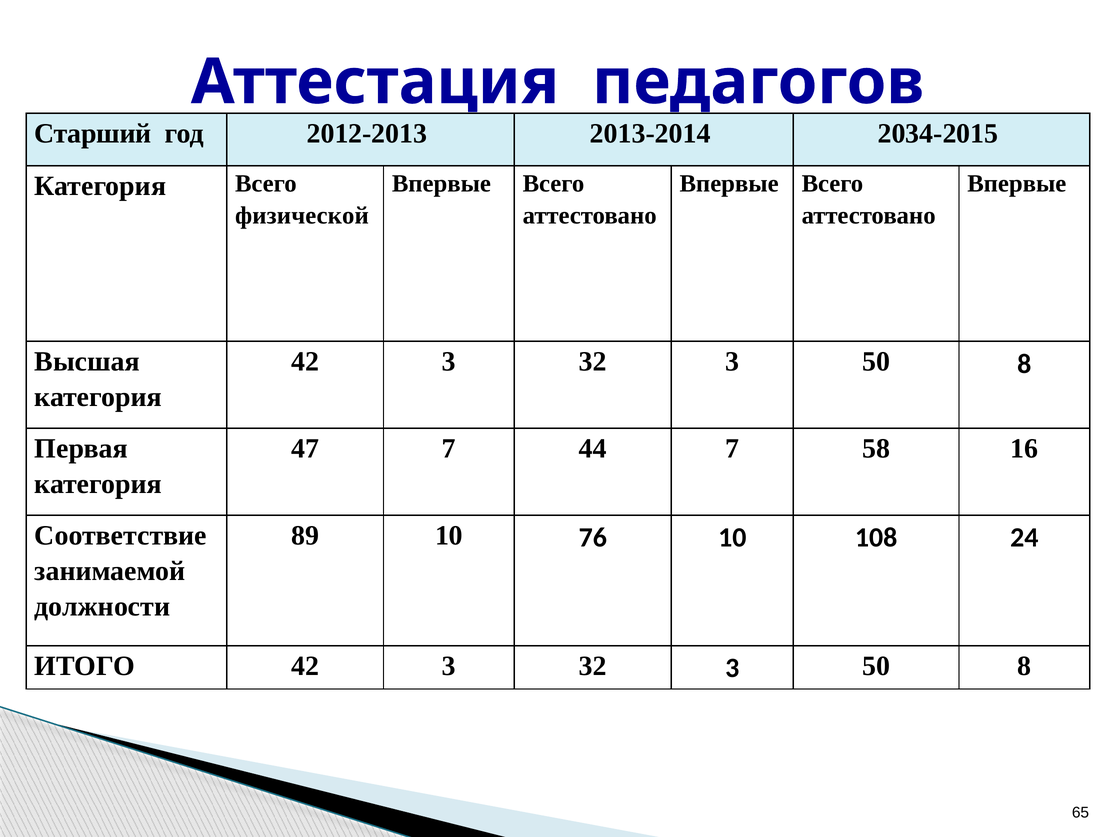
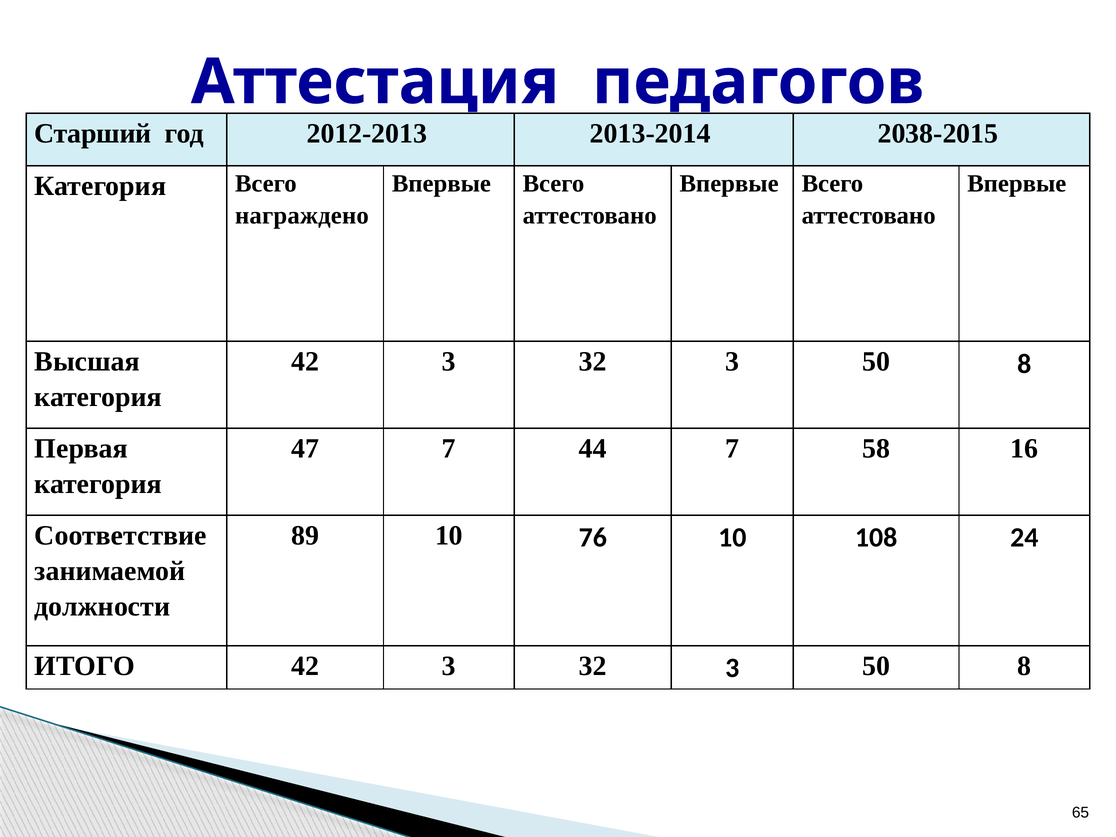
2034-2015: 2034-2015 -> 2038-2015 (938, 134)
физической: физической -> награждено (302, 215)
